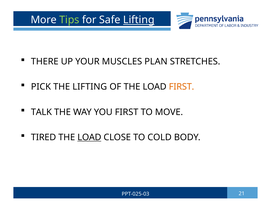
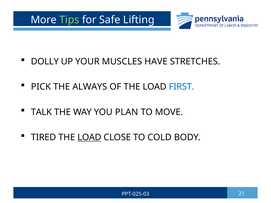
Lifting underline: present -> none (139, 20)
THERE: THERE -> DOLLY (45, 62)
PLAN: PLAN -> HAVE (156, 62)
THE LIFTING: LIFTING -> ALWAYS (90, 87)
FIRST colour: orange -> blue (181, 87)
YOU FIRST: FIRST -> PLAN (127, 112)
